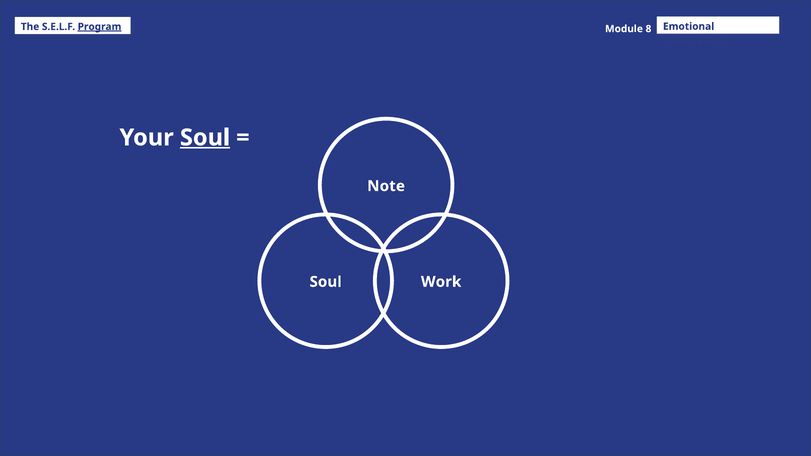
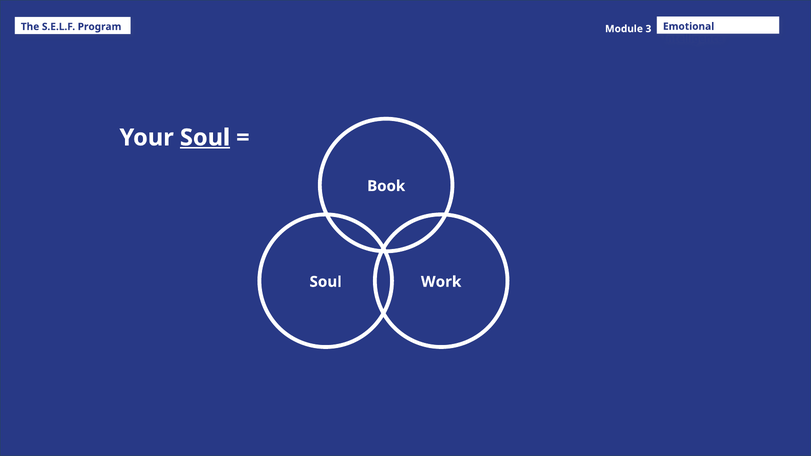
Program underline: present -> none (100, 27)
8: 8 -> 3 (648, 29)
Note: Note -> Book (386, 186)
